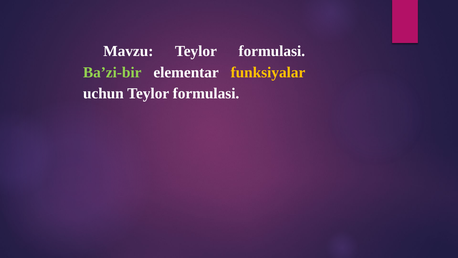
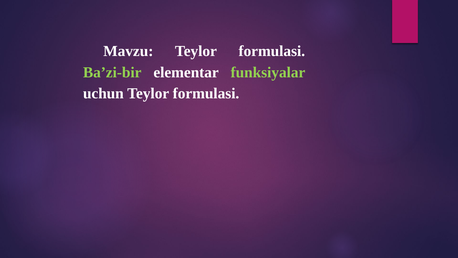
funksiyalar colour: yellow -> light green (268, 72)
